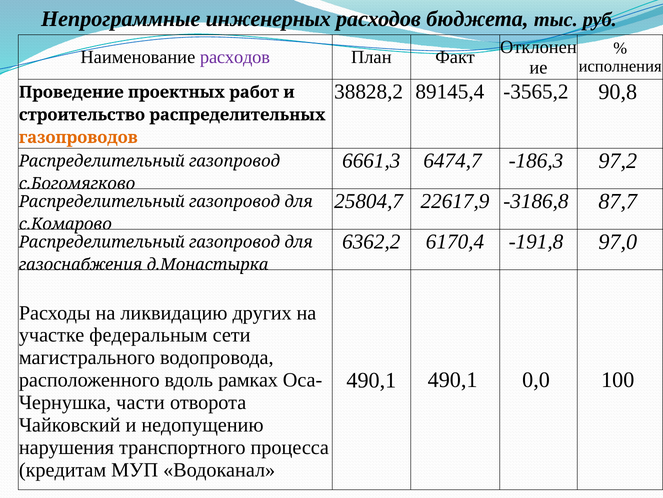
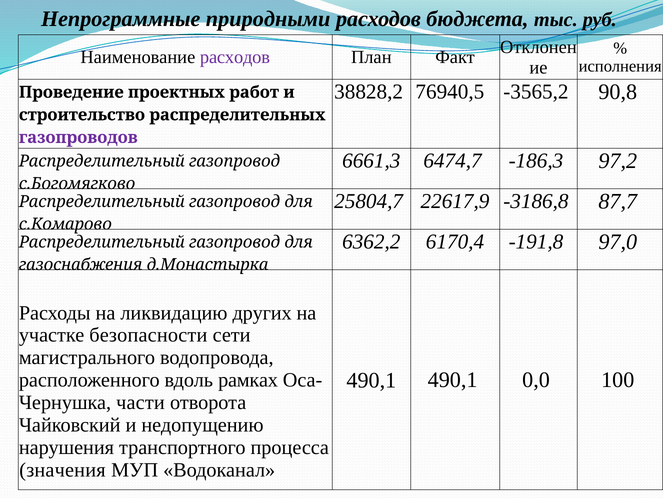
инженерных: инженерных -> природными (268, 19)
89145,4: 89145,4 -> 76940,5 (450, 92)
газопроводов colour: orange -> purple (78, 137)
федеральным: федеральным -> безопасности (148, 335)
кредитам: кредитам -> значения (62, 469)
